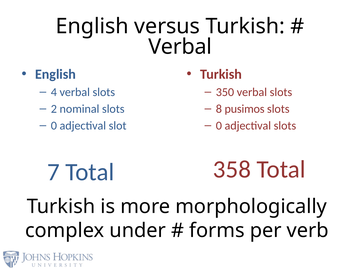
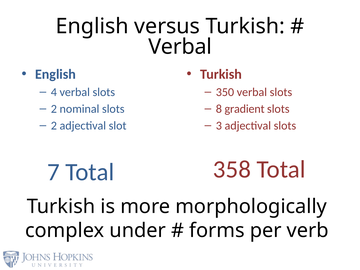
pusimos: pusimos -> gradient (245, 109)
0: 0 -> 2 (54, 126)
0: 0 -> 3 (219, 126)
